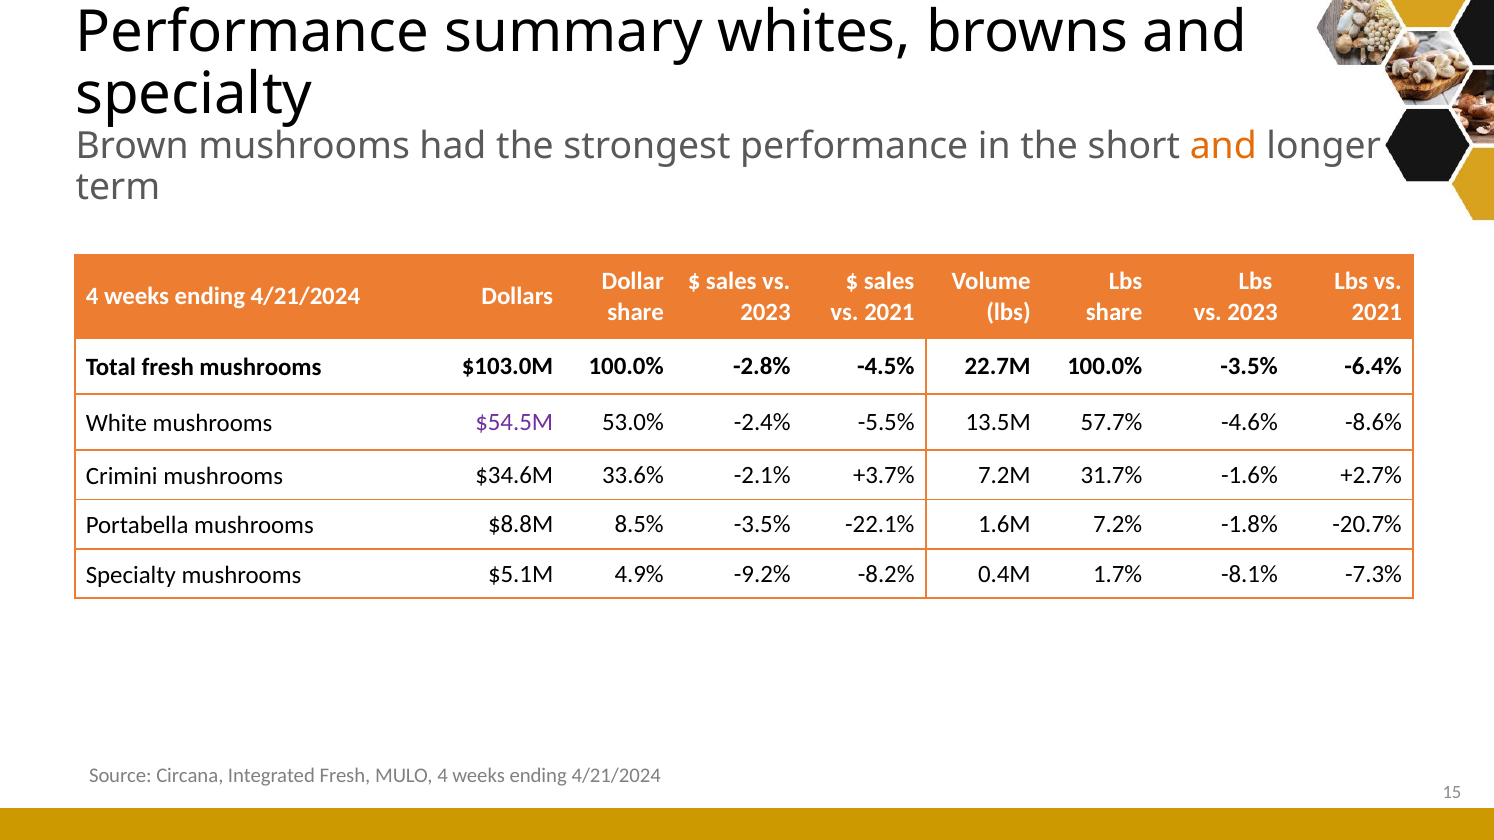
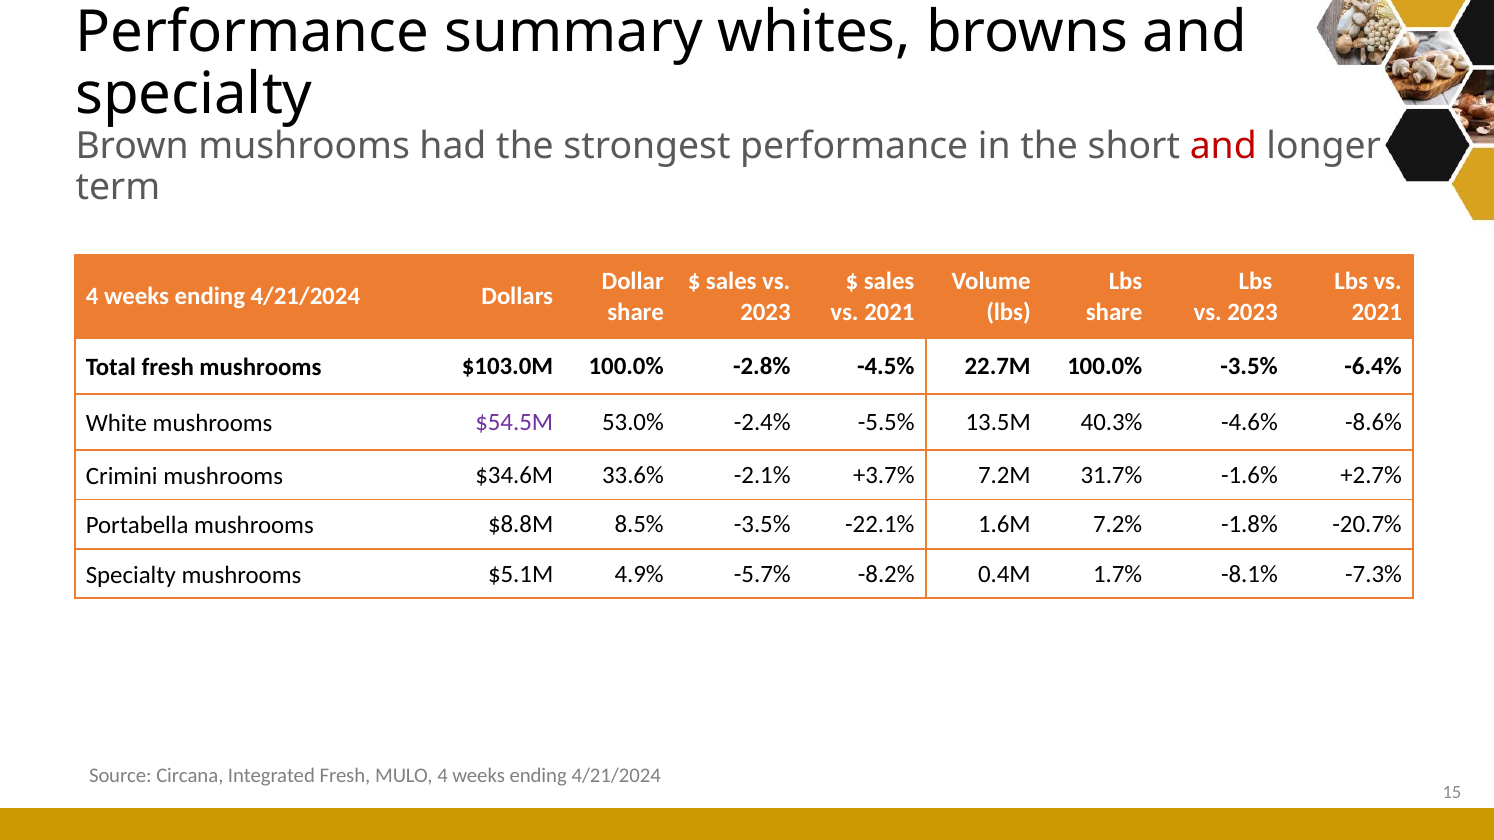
and colour: orange -> red (1223, 146)
57.7%: 57.7% -> 40.3% (1112, 423)
-9.2%: -9.2% -> -5.7% (762, 574)
